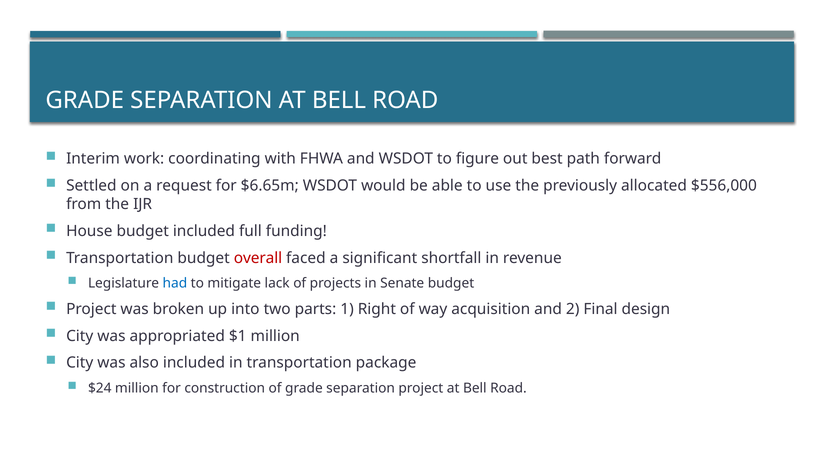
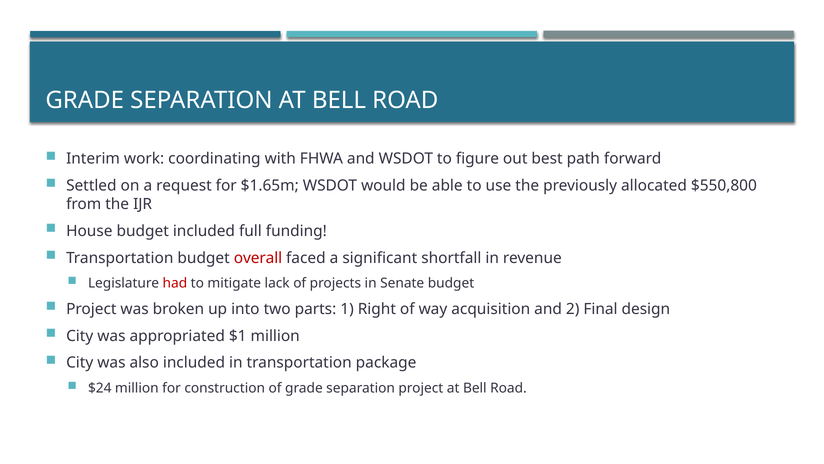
$6.65m: $6.65m -> $1.65m (270, 186)
$556,000: $556,000 -> $550,800 (724, 186)
had colour: blue -> red (175, 283)
